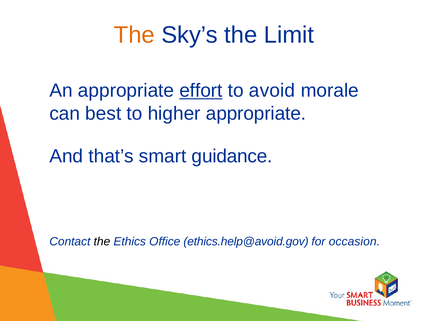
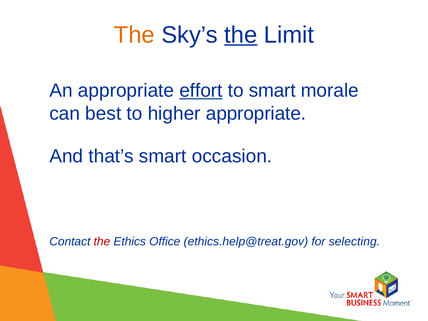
the underline: none -> present (241, 35)
to avoid: avoid -> smart (272, 91)
guidance: guidance -> occasion (232, 156)
the colour: black -> red (102, 242)
ethics.help@avoid.gov: ethics.help@avoid.gov -> ethics.help@treat.gov (246, 242)
occasion: occasion -> selecting (354, 242)
